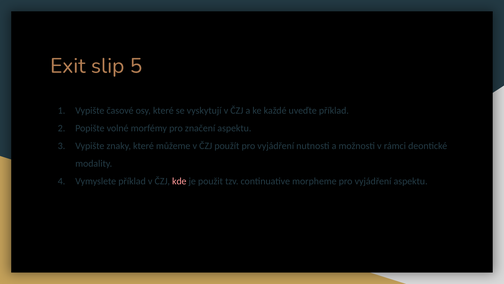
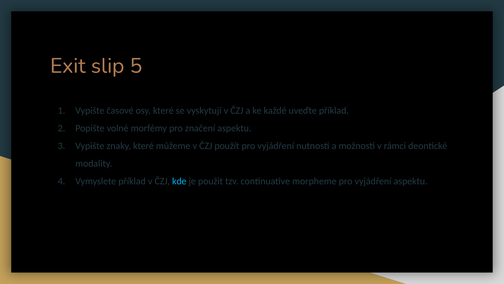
kde colour: pink -> light blue (179, 181)
